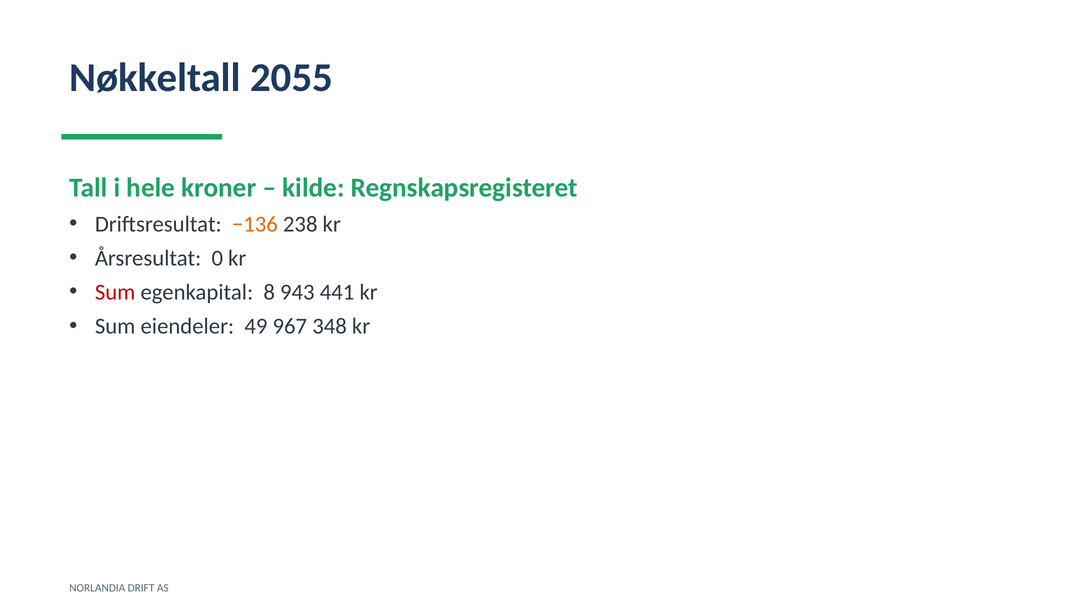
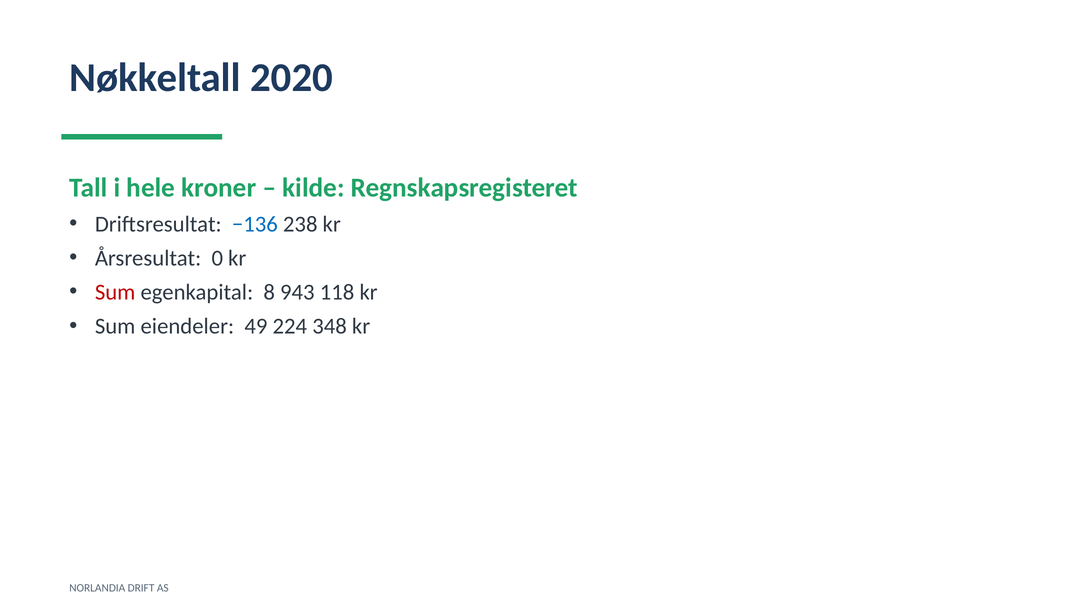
2055: 2055 -> 2020 (292, 78)
−136 colour: orange -> blue (255, 224)
441: 441 -> 118 (337, 292)
967: 967 -> 224 (290, 326)
